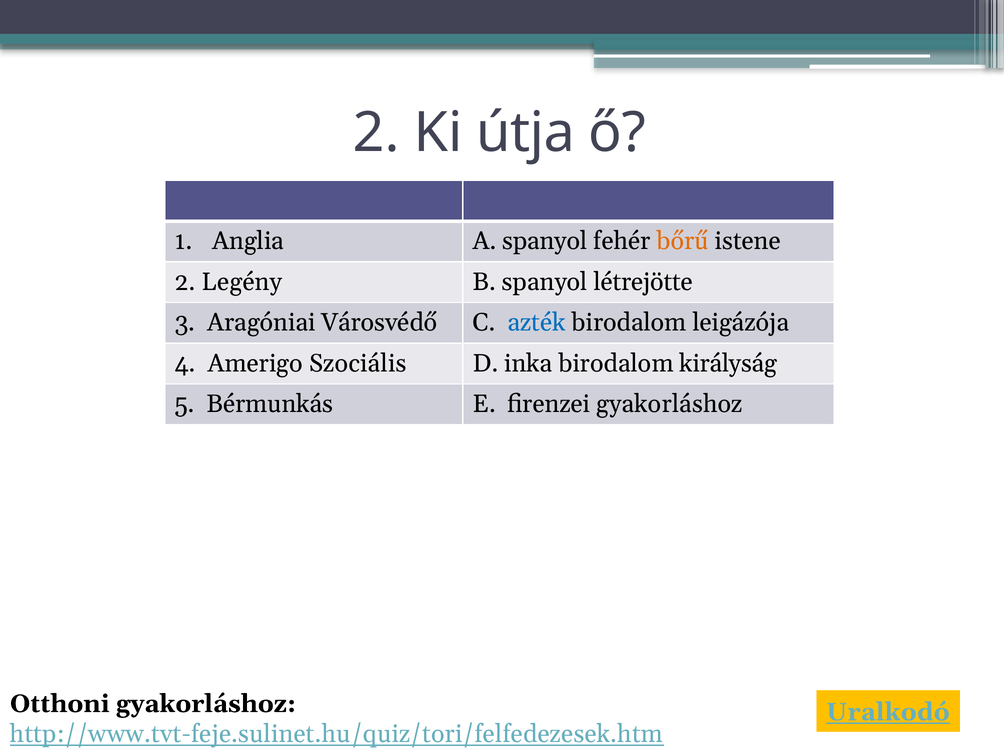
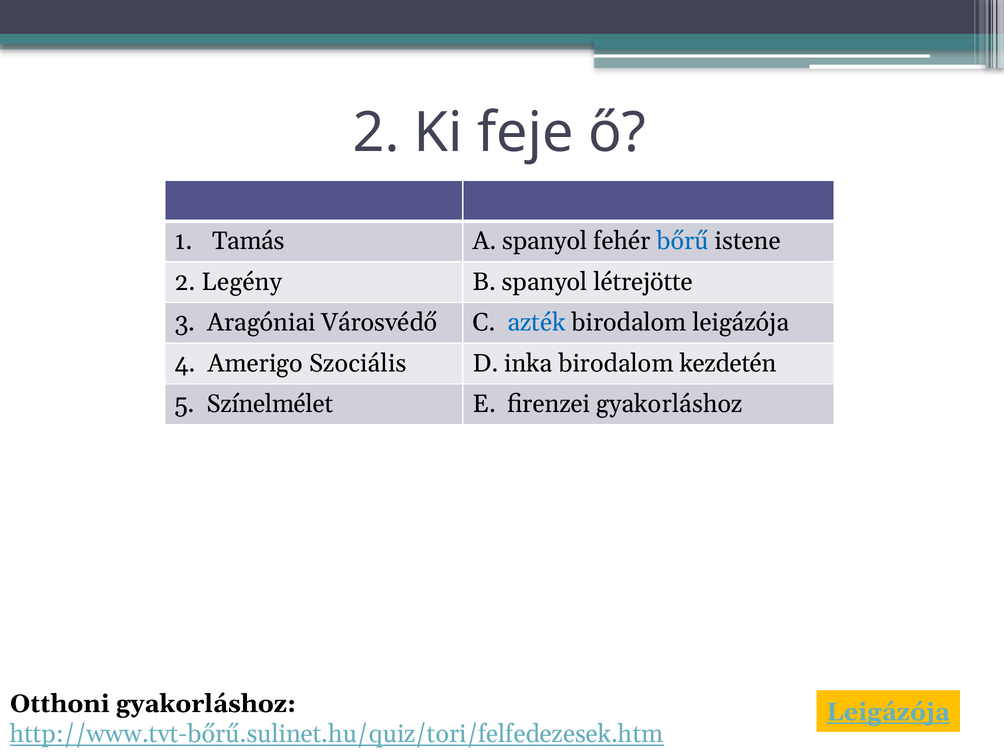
útja: útja -> feje (525, 133)
Anglia: Anglia -> Tamás (248, 241)
bőrű colour: orange -> blue (683, 241)
királyság: királyság -> kezdetén (728, 363)
Bérmunkás: Bérmunkás -> Színelmélet (270, 404)
Uralkodó: Uralkodó -> Leigázója (888, 712)
http://www.tvt-feje.sulinet.hu/quiz/tori/felfedezesek.htm: http://www.tvt-feje.sulinet.hu/quiz/tori/felfedezesek.htm -> http://www.tvt-bőrű.sulinet.hu/quiz/tori/felfedezesek.htm (337, 734)
